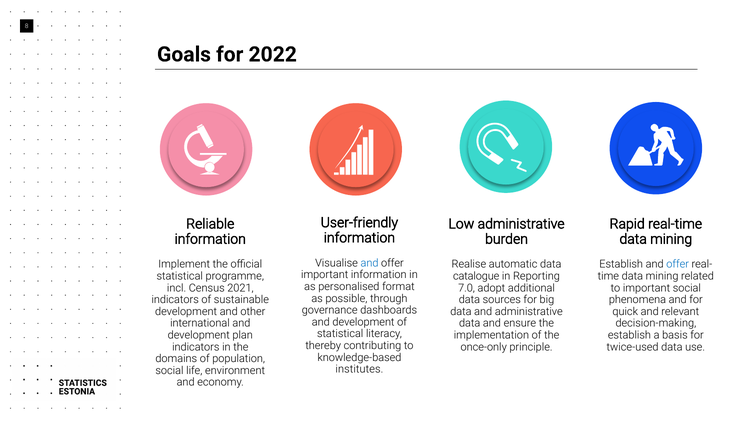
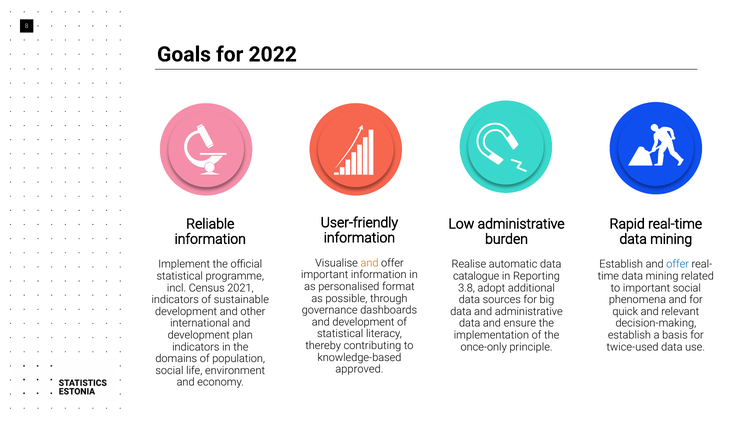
and colour: blue -> orange (370, 263)
7.0: 7.0 -> 3.8 (467, 288)
institutes: institutes -> approved (359, 369)
